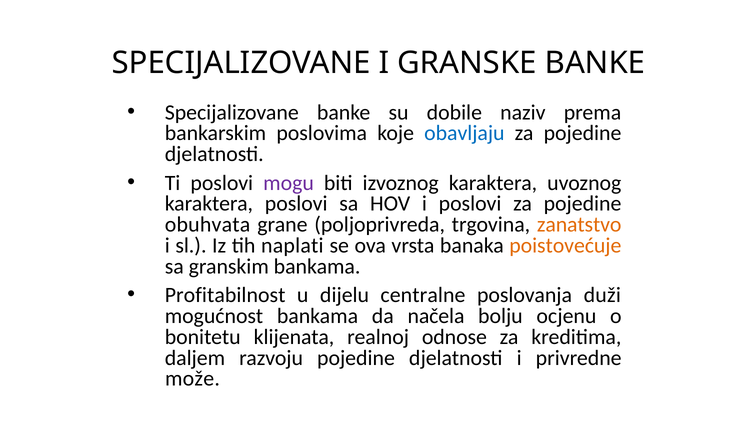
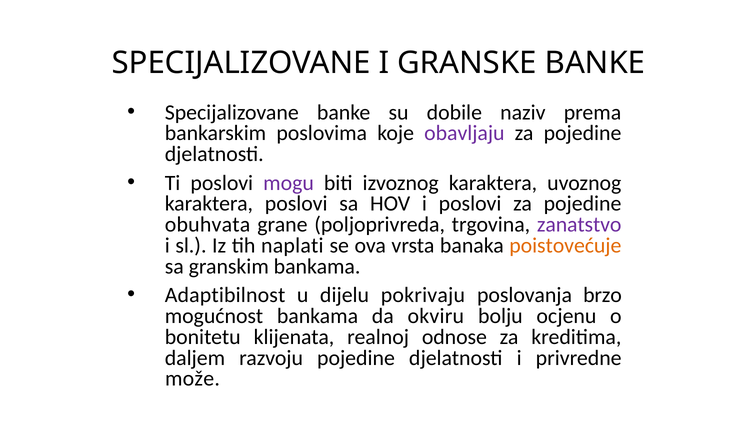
obavljaju colour: blue -> purple (464, 133)
zanatstvo colour: orange -> purple (579, 225)
Profitabilnost: Profitabilnost -> Adaptibilnost (225, 295)
centralne: centralne -> pokrivaju (423, 295)
duži: duži -> brzo (602, 295)
načela: načela -> okviru (436, 316)
